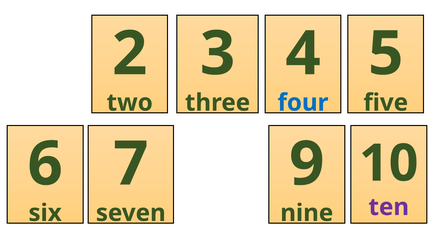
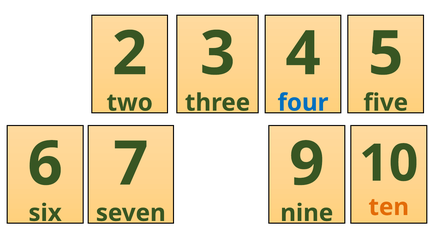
ten colour: purple -> orange (389, 207)
